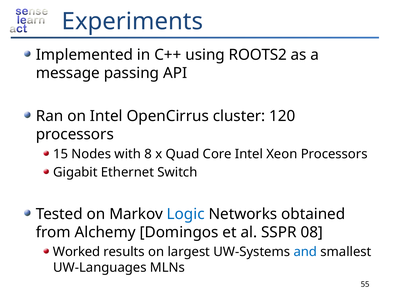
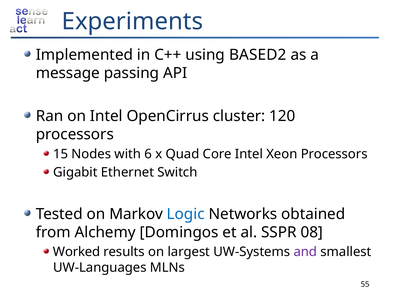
ROOTS2: ROOTS2 -> BASED2 (258, 55)
8: 8 -> 6 (148, 154)
and colour: blue -> purple (305, 252)
